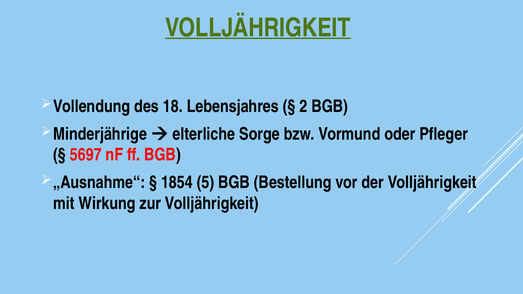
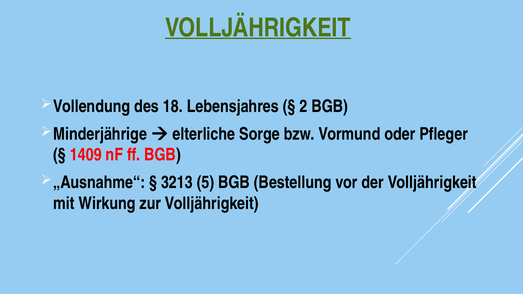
5697: 5697 -> 1409 (86, 155)
1854: 1854 -> 3213 (177, 183)
